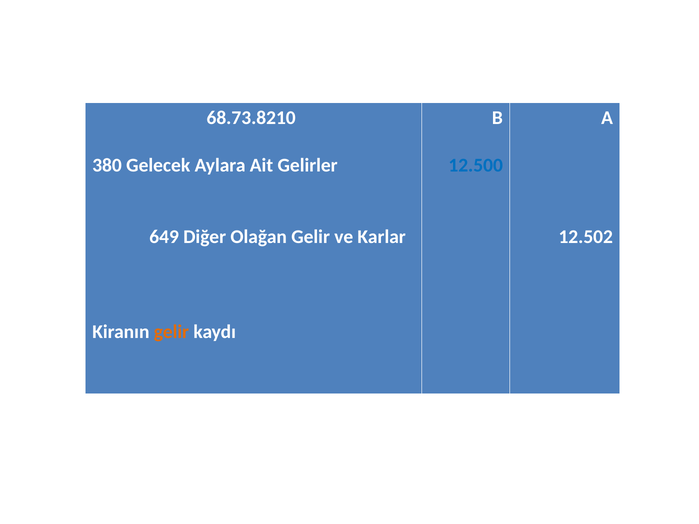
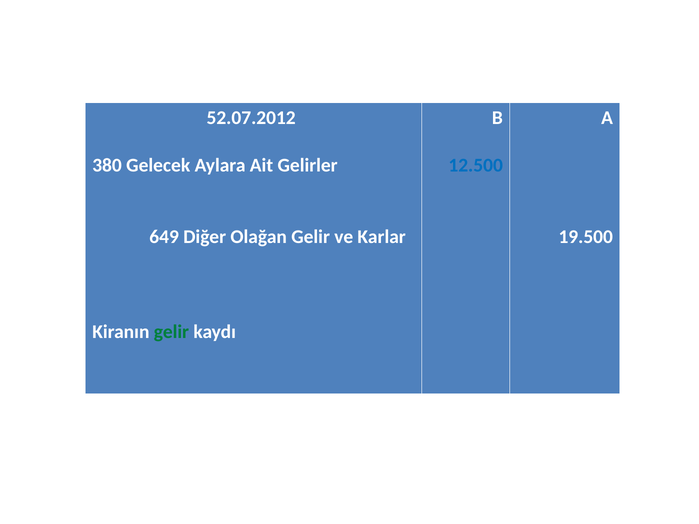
68.73.8210: 68.73.8210 -> 52.07.2012 (251, 118)
12.502: 12.502 -> 19.500 (586, 237)
gelir colour: orange -> green (171, 332)
